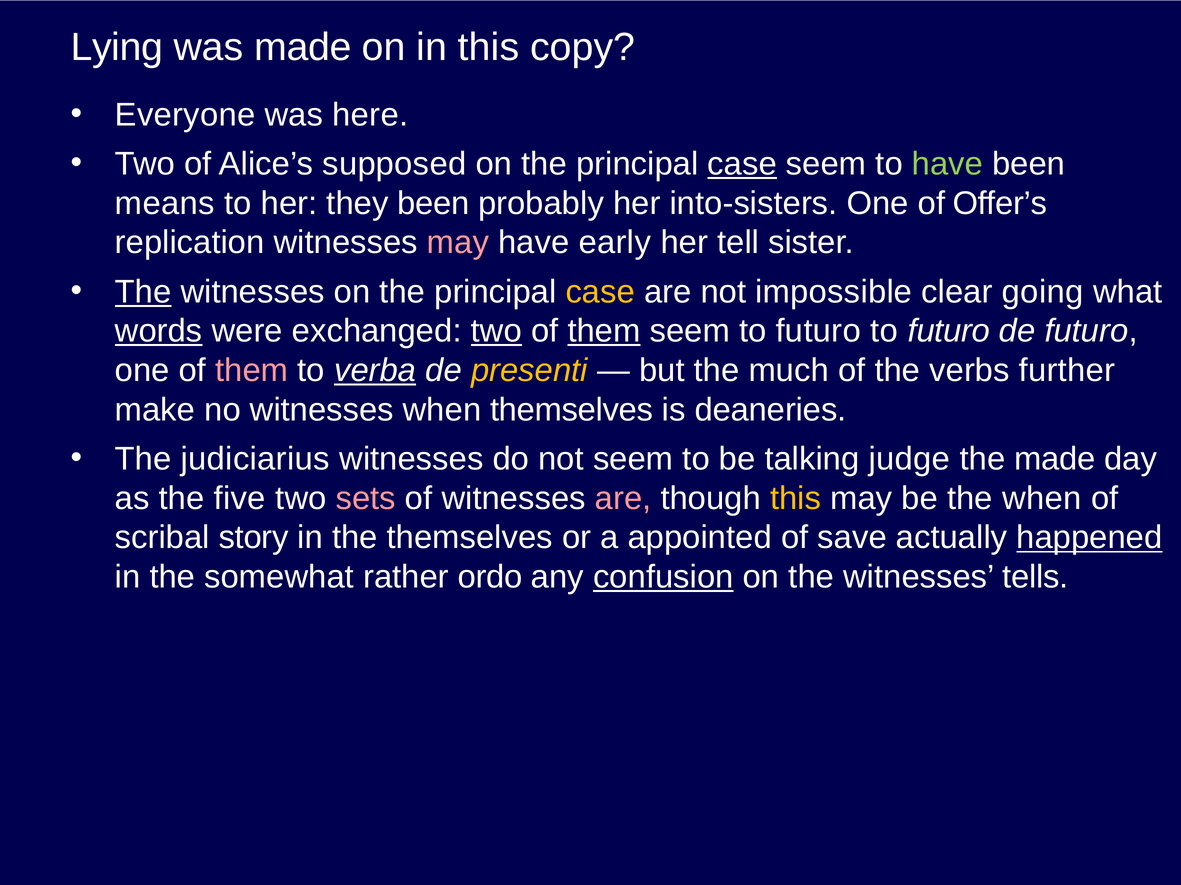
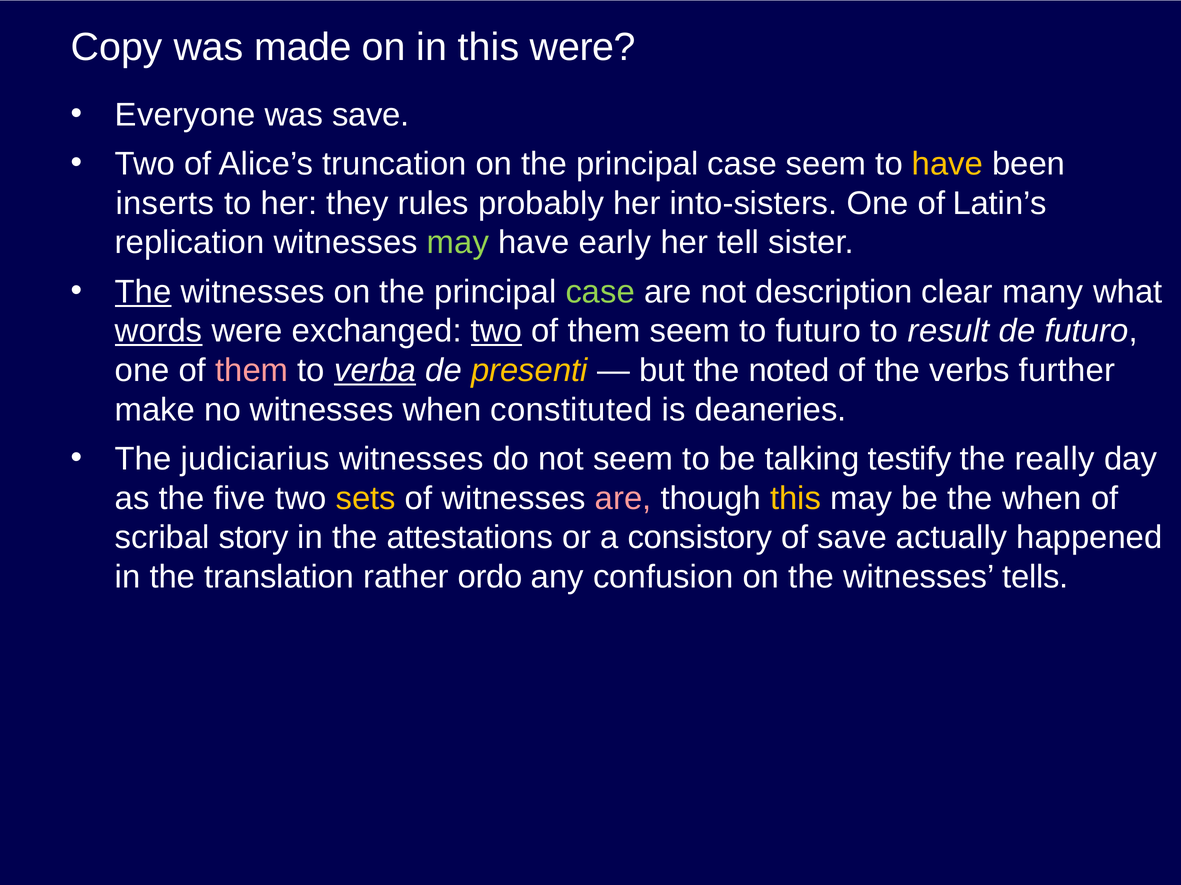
Lying: Lying -> Copy (117, 47)
this copy: copy -> were (583, 47)
was here: here -> save (371, 115)
supposed: supposed -> truncation (394, 164)
case underline: present -> none (742, 164)
have colour: light green -> yellow (948, 164)
means: means -> inserts (165, 203)
they been: been -> rules (433, 203)
Offer’s: Offer’s -> Latin’s (1000, 203)
may colour: pink -> light green (458, 243)
case colour: yellow -> light green (600, 292)
impossible: impossible -> description (834, 292)
going: going -> many (1043, 292)
them underline: present -> none (604, 331)
futuro: futuro -> result (949, 331)
much: much -> noted (789, 371)
when themselves: themselves -> constituted (571, 410)
judge: judge -> testify (910, 459)
the made: made -> really (1055, 459)
sets colour: pink -> yellow (366, 499)
the themselves: themselves -> attestations (470, 538)
appointed: appointed -> consistory (700, 538)
happened underline: present -> none (1089, 538)
somewhat: somewhat -> translation (279, 577)
confusion underline: present -> none (663, 577)
